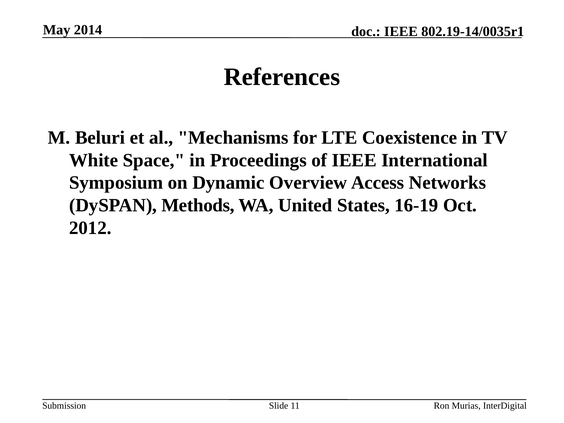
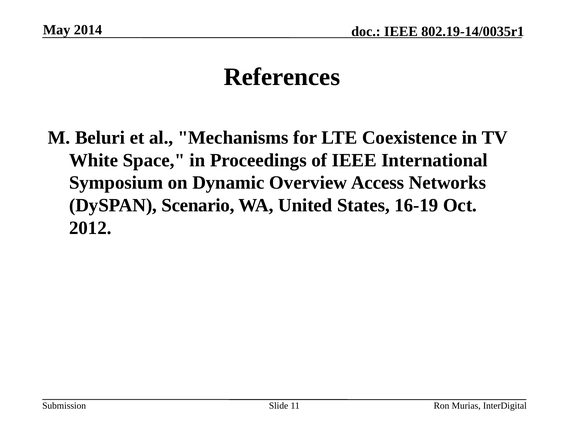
Methods: Methods -> Scenario (198, 205)
